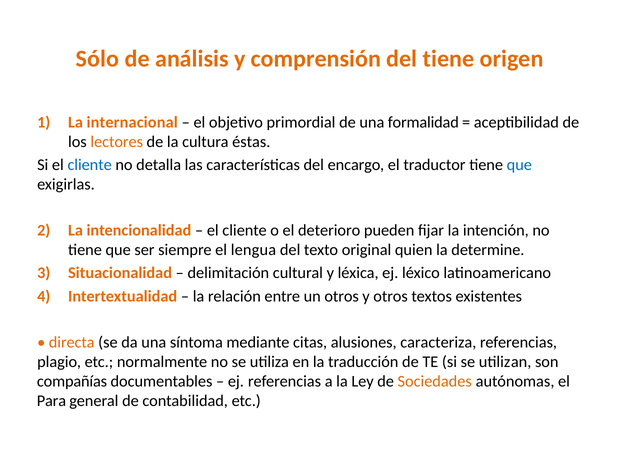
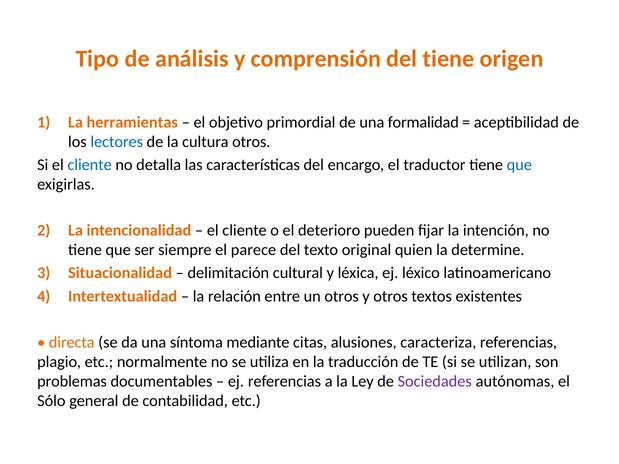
Sólo: Sólo -> Tipo (97, 59)
internacional: internacional -> herramientas (132, 122)
lectores colour: orange -> blue (117, 142)
cultura éstas: éstas -> otros (251, 142)
lengua: lengua -> parece (253, 250)
compañías: compañías -> problemas (72, 382)
Sociedades colour: orange -> purple (435, 382)
Para: Para -> Sólo (51, 401)
